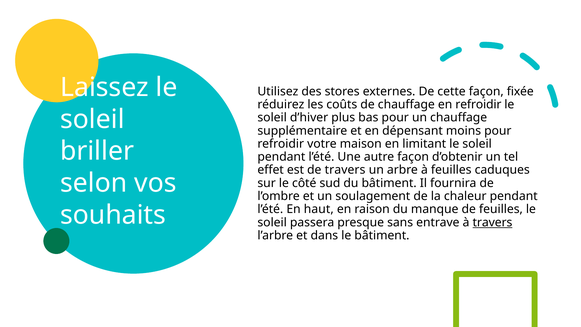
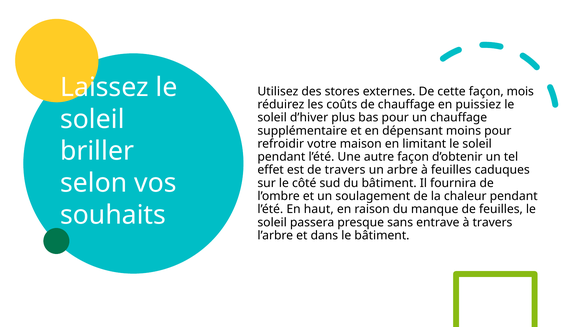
fixée: fixée -> mois (520, 91)
en refroidir: refroidir -> puissiez (478, 104)
travers underline: present -> none (493, 222)
